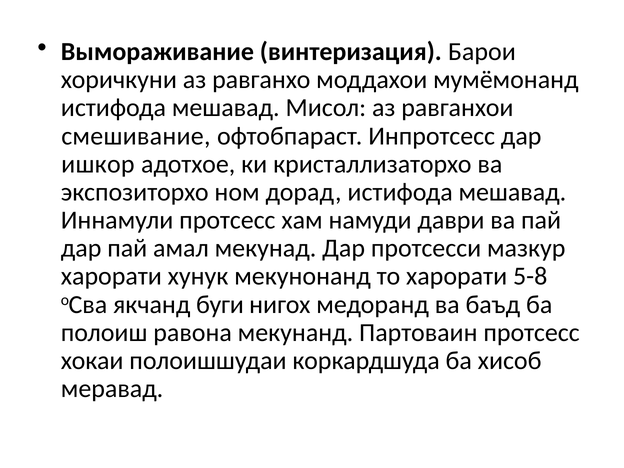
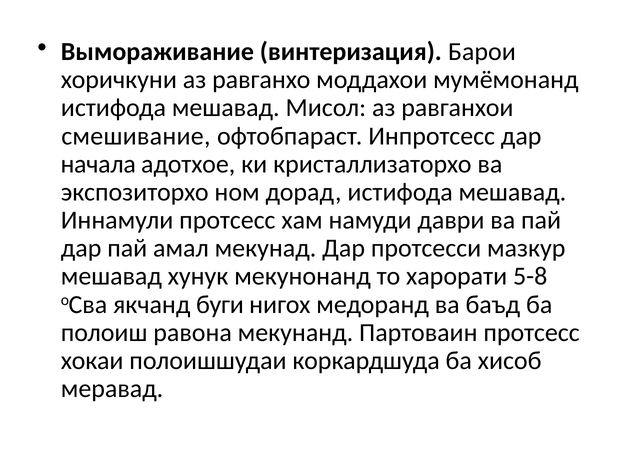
ишкор: ишкор -> начала (98, 164)
харорати: харорати -> мешавад (111, 276)
